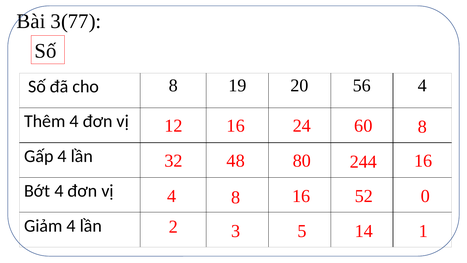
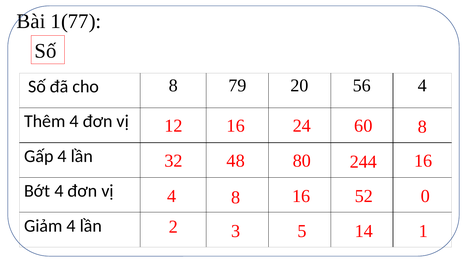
3(77: 3(77 -> 1(77 (76, 21)
19: 19 -> 79 (237, 85)
